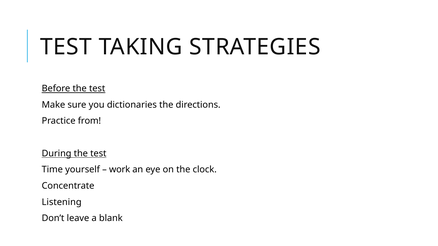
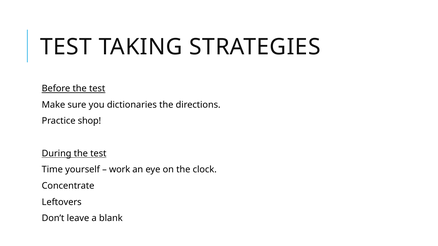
from: from -> shop (89, 121)
Listening: Listening -> Leftovers (62, 202)
